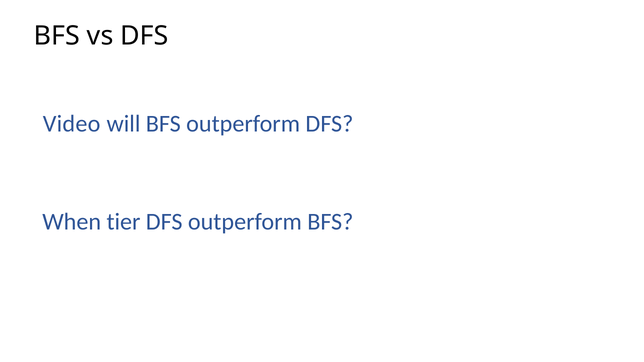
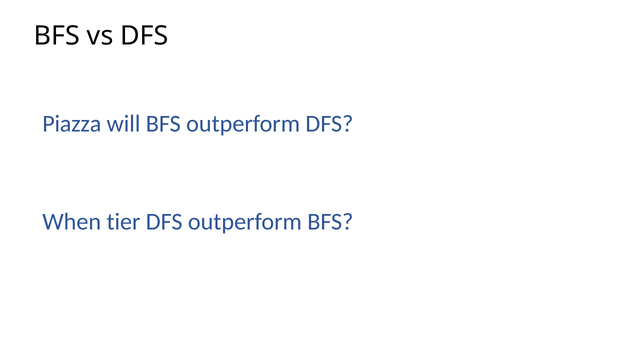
Video: Video -> Piazza (72, 124)
